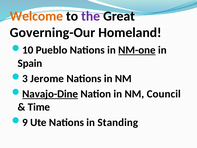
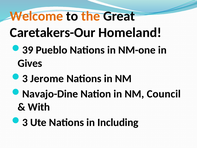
the colour: purple -> orange (91, 16)
Governing-Our: Governing-Our -> Caretakers-Our (53, 33)
10: 10 -> 39 (28, 50)
NM-one underline: present -> none (137, 50)
Spain: Spain -> Gives (30, 63)
Navajo-Dine underline: present -> none (50, 94)
Time: Time -> With (39, 107)
9: 9 -> 3 (25, 122)
Standing: Standing -> Including (118, 122)
